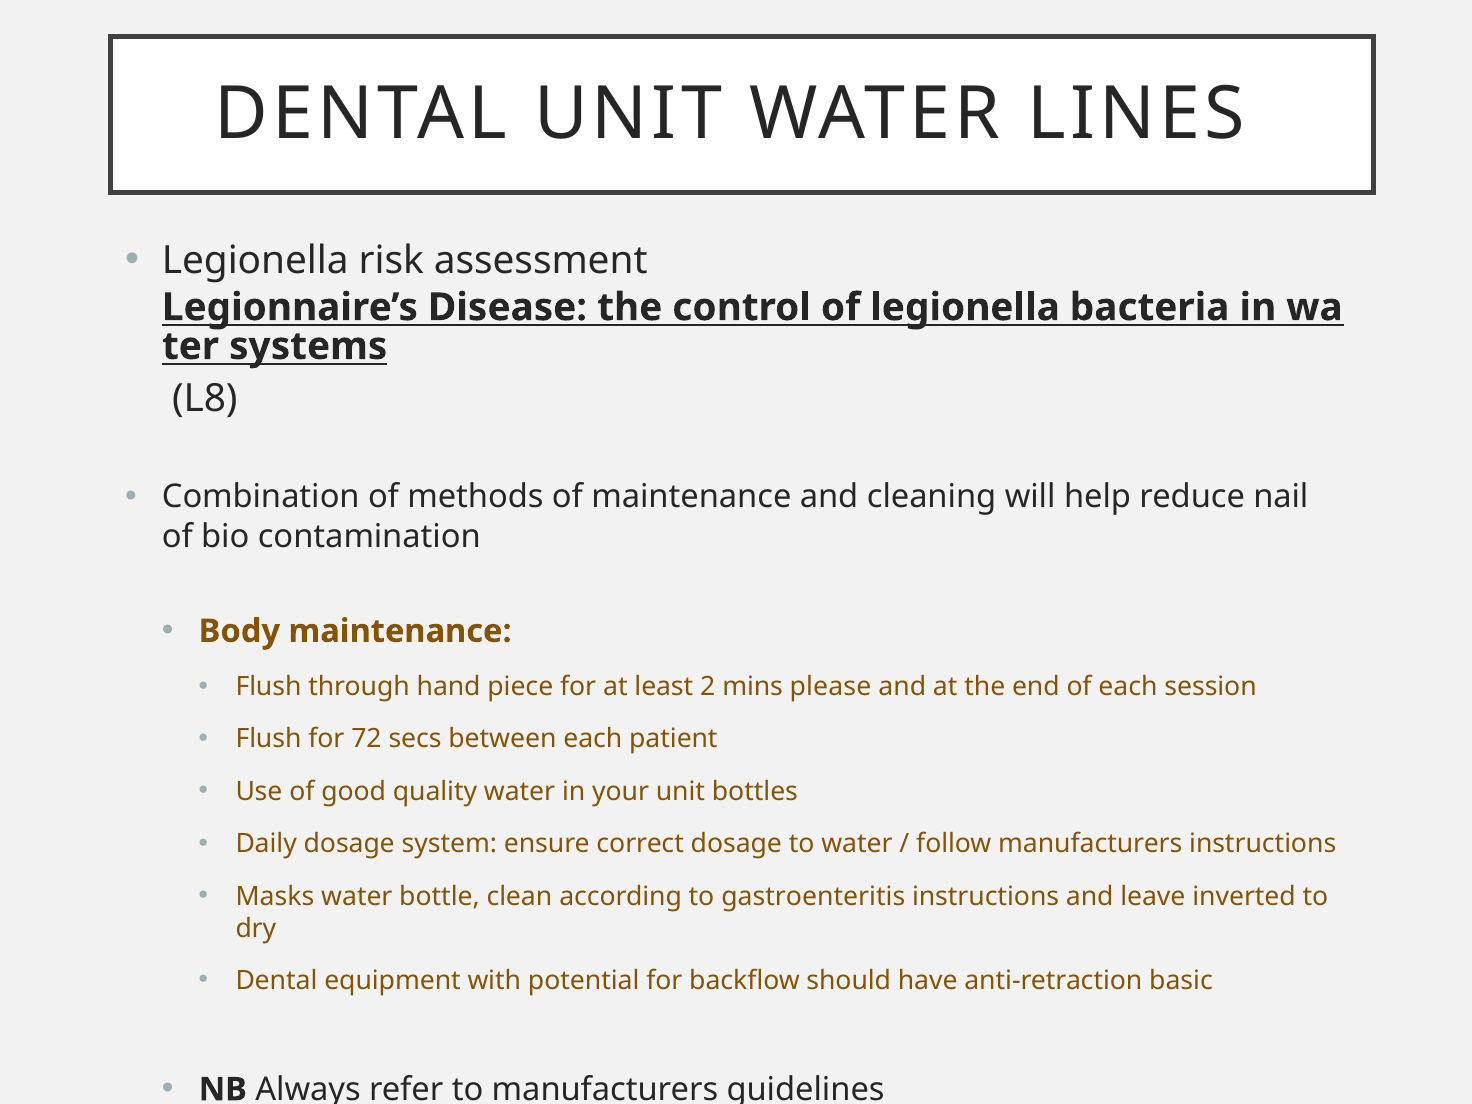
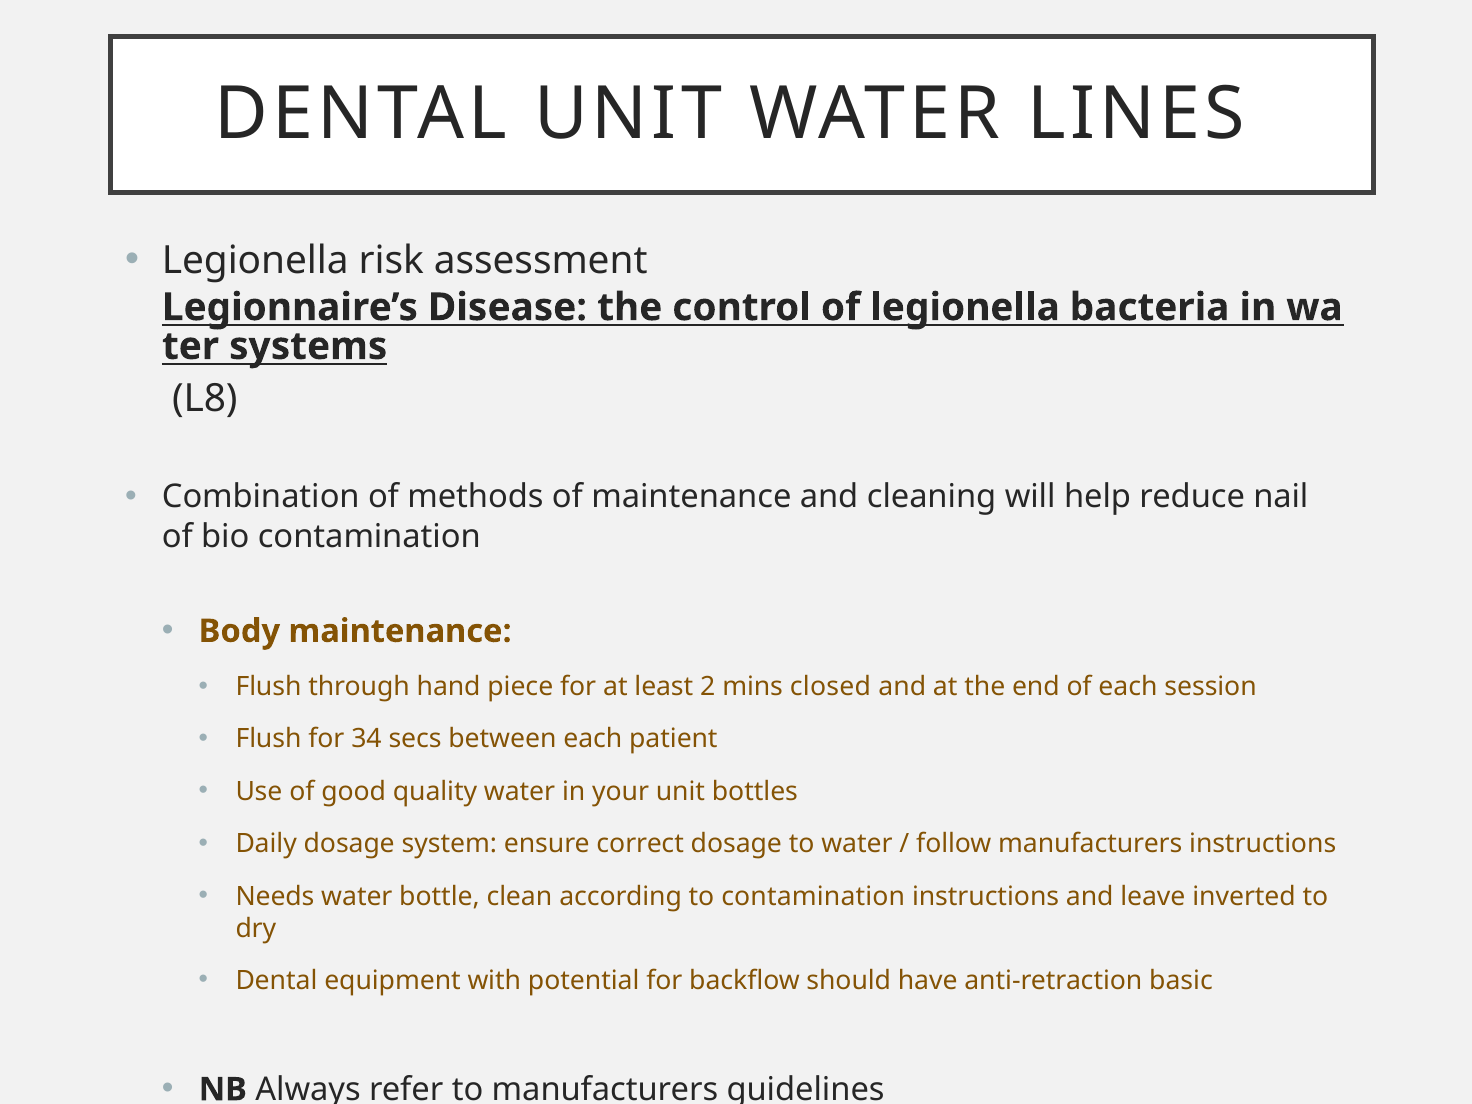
please: please -> closed (830, 687)
72: 72 -> 34 (366, 739)
Masks: Masks -> Needs (275, 896)
to gastroenteritis: gastroenteritis -> contamination (813, 896)
